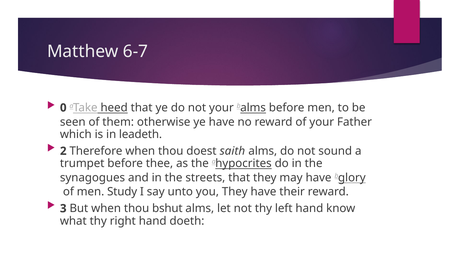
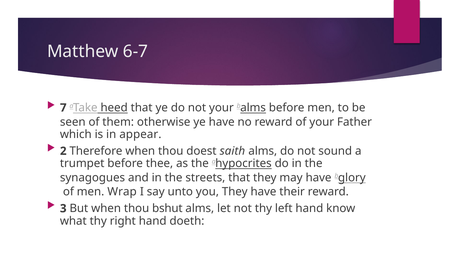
0: 0 -> 7 (63, 108)
leadeth: leadeth -> appear (140, 134)
Study: Study -> Wrap (122, 192)
